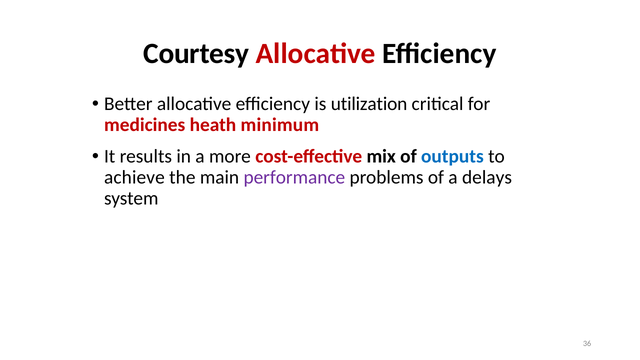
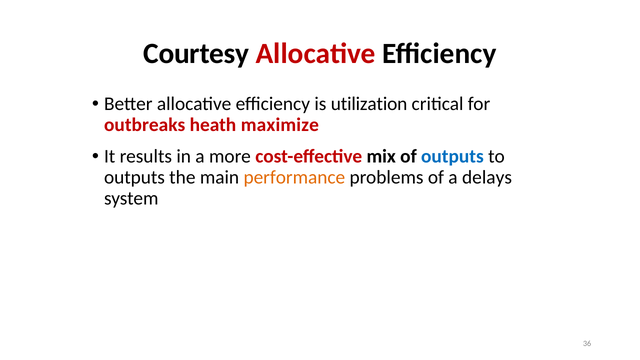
medicines: medicines -> outbreaks (145, 125)
minimum: minimum -> maximize (280, 125)
achieve: achieve -> outputs (134, 177)
performance colour: purple -> orange (294, 177)
